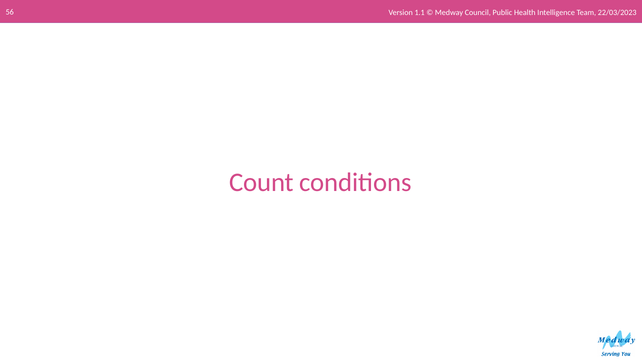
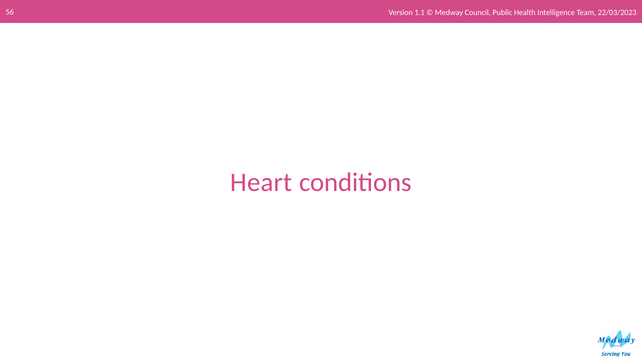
Count: Count -> Heart (261, 182)
